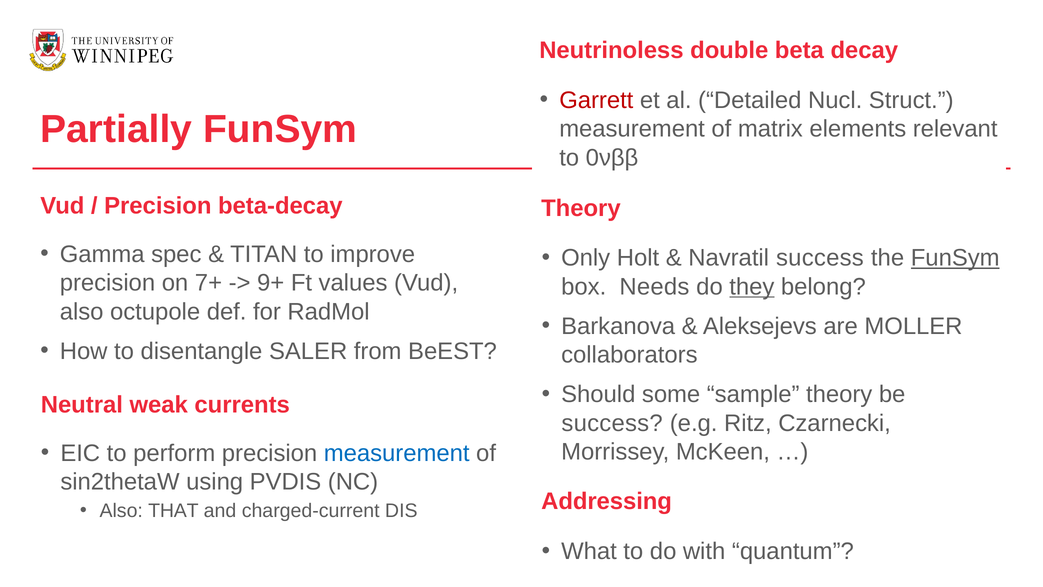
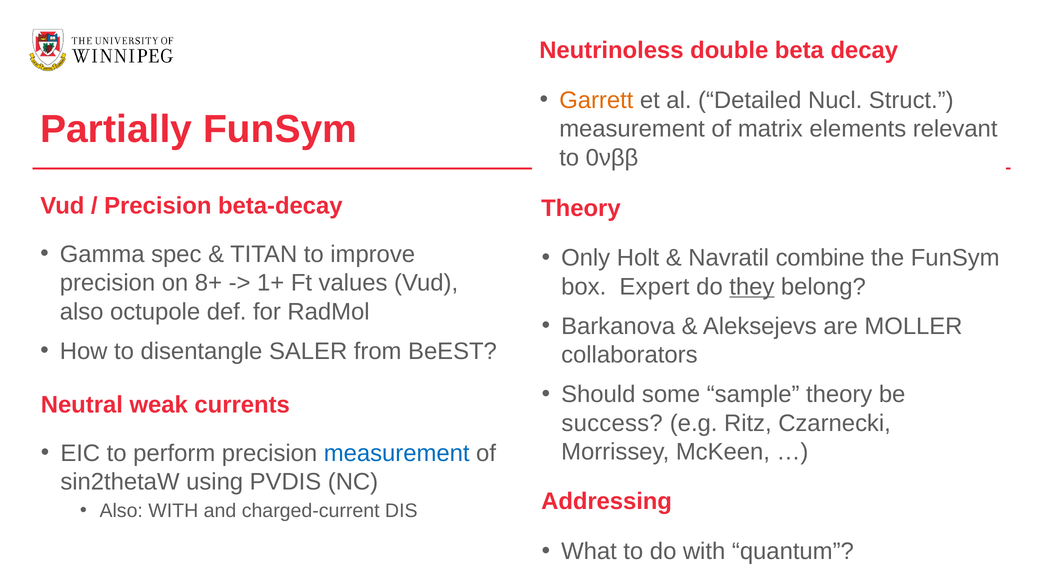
Garrett colour: red -> orange (596, 100)
Navratil success: success -> combine (820, 258)
FunSym underline: present -> none (955, 258)
7+: 7+ -> 8+ (208, 283)
9+: 9+ -> 1+ (271, 283)
Needs: Needs -> Expert (654, 287)
Also THAT: THAT -> WITH (173, 510)
